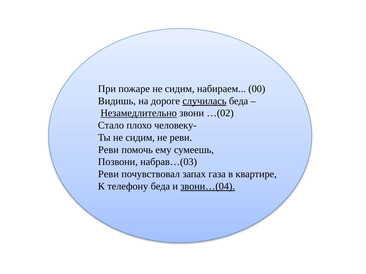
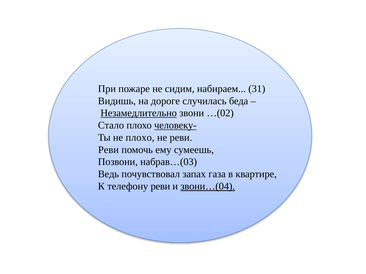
00: 00 -> 31 (257, 89)
случилась underline: present -> none (204, 101)
человеку- underline: none -> present (175, 126)
Ты не сидим: сидим -> плохо (140, 138)
Реви: Реви -> Ведь (108, 174)
телефону беда: беда -> реви (160, 187)
